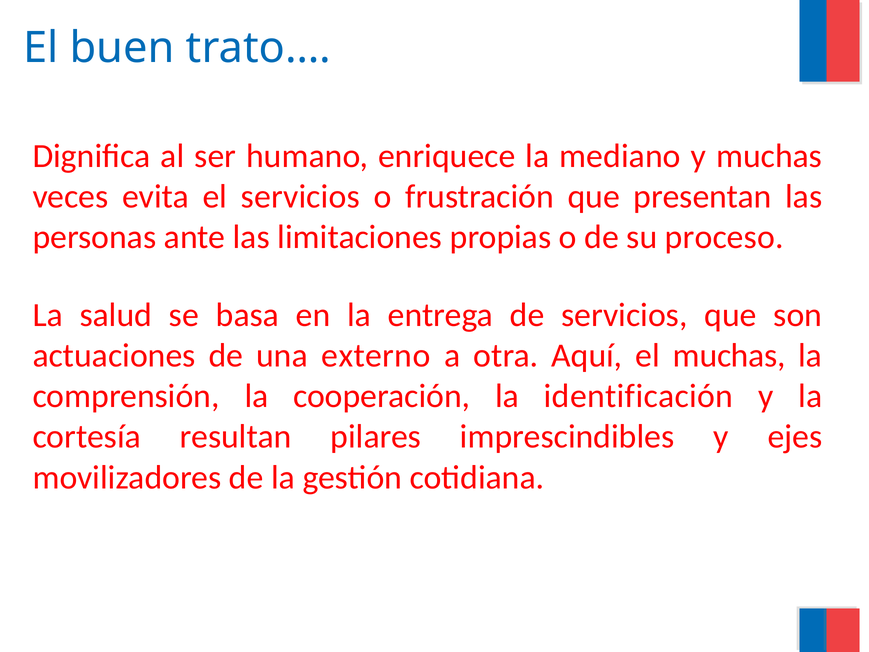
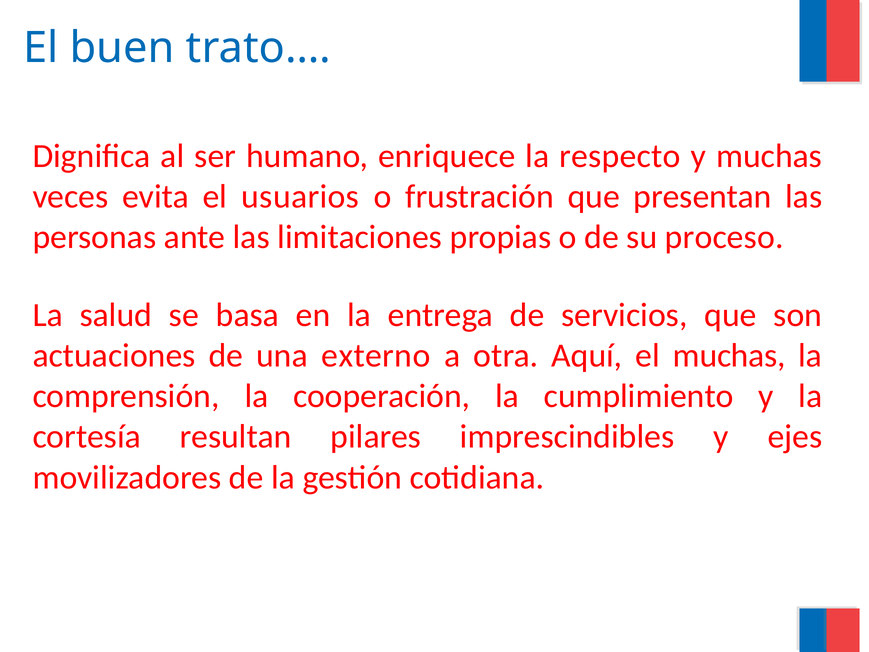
mediano: mediano -> respecto (620, 156)
el servicios: servicios -> usuarios (300, 197)
identificación: identificación -> cumplimiento (639, 396)
